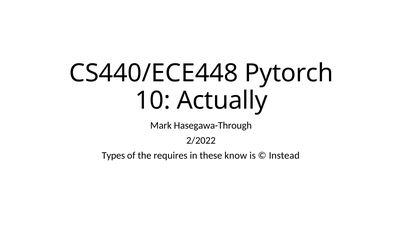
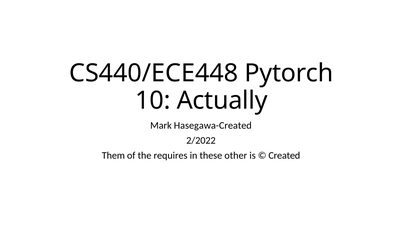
Hasegawa-Through: Hasegawa-Through -> Hasegawa-Created (213, 126)
Types: Types -> Them (113, 156)
know: know -> other (236, 156)
Instead: Instead -> Created (284, 156)
